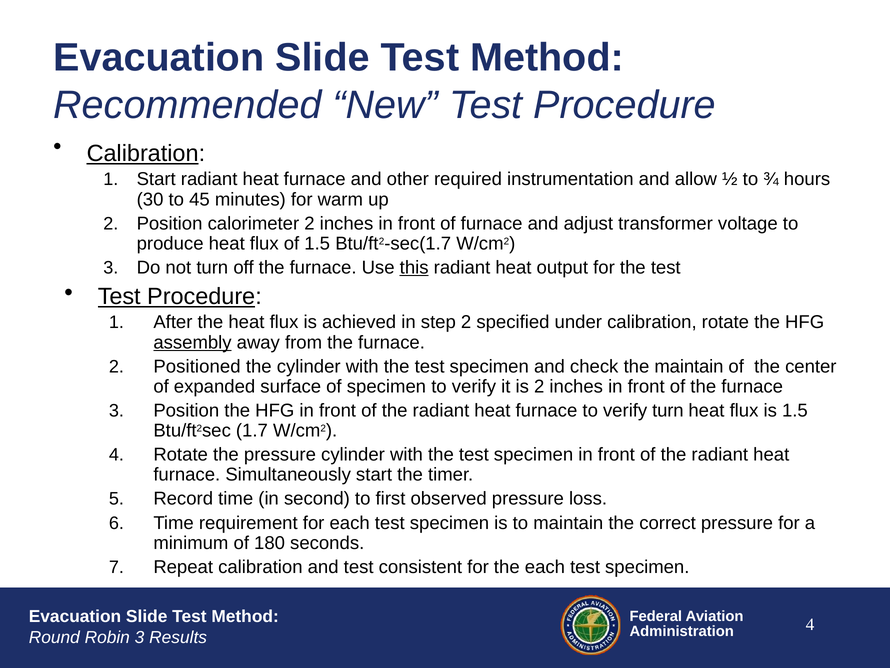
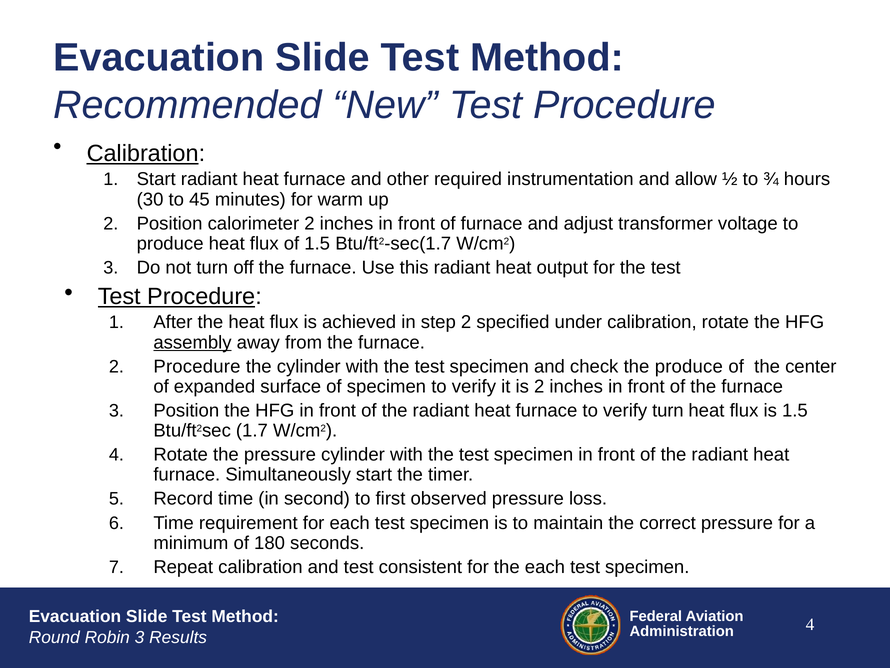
this underline: present -> none (414, 267)
2 Positioned: Positioned -> Procedure (197, 366)
the maintain: maintain -> produce (689, 366)
